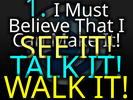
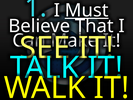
Must underline: none -> present (87, 10)
